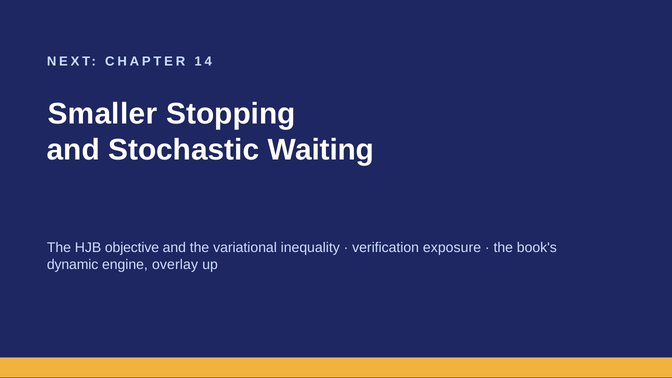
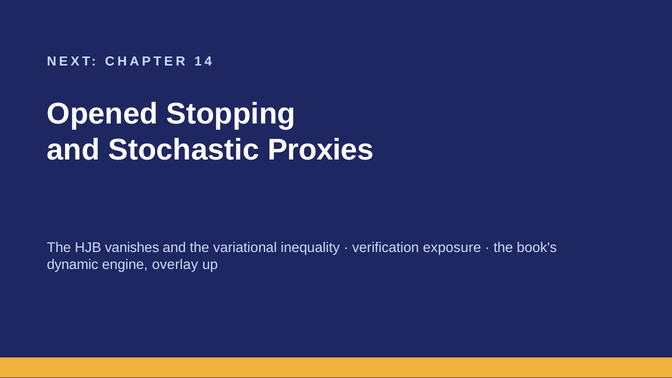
Smaller: Smaller -> Opened (102, 114)
Waiting: Waiting -> Proxies (321, 150)
objective: objective -> vanishes (132, 248)
